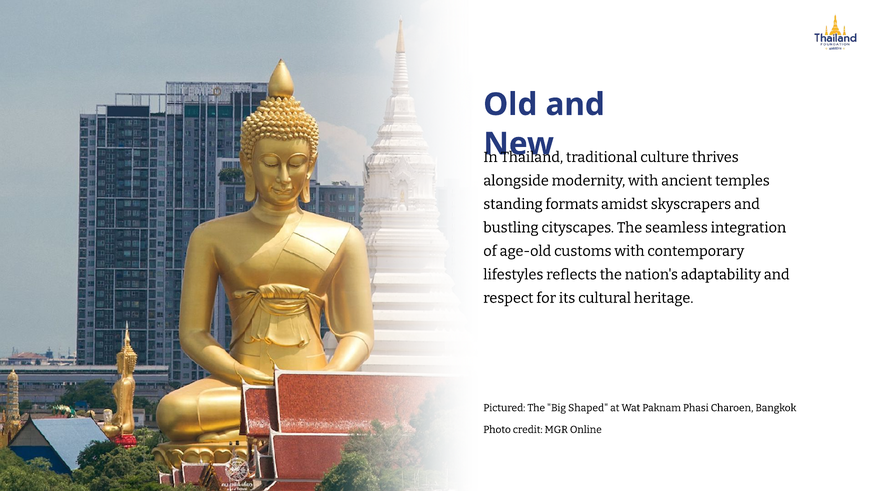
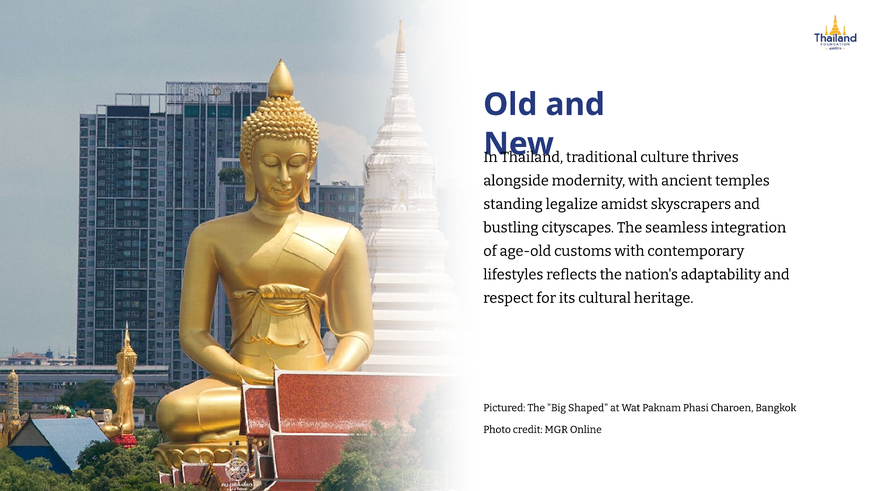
formats: formats -> legalize (572, 204)
